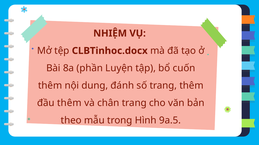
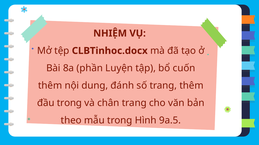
đầu thêm: thêm -> trong (69, 103)
